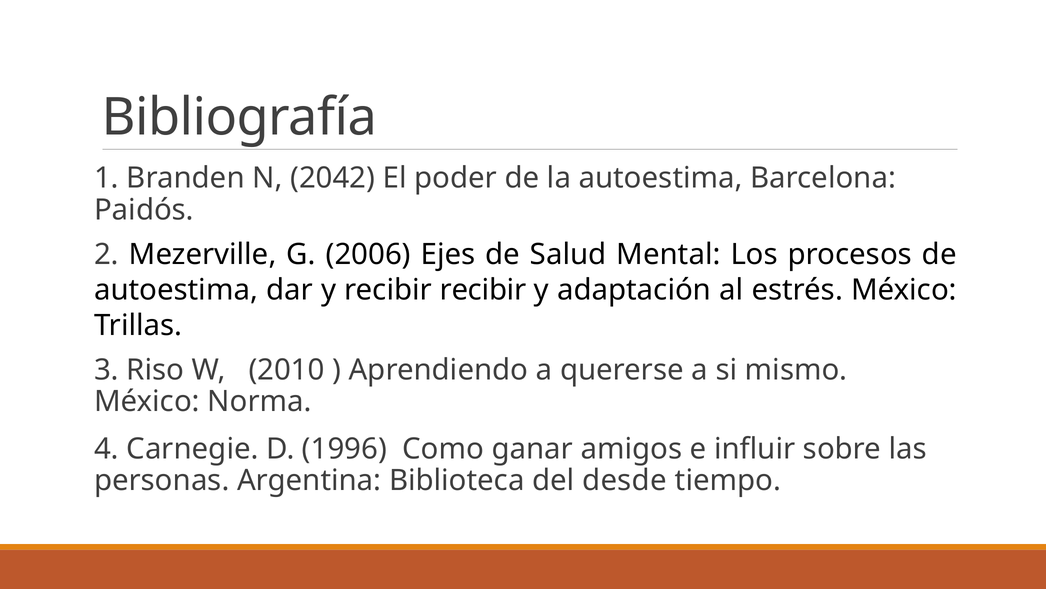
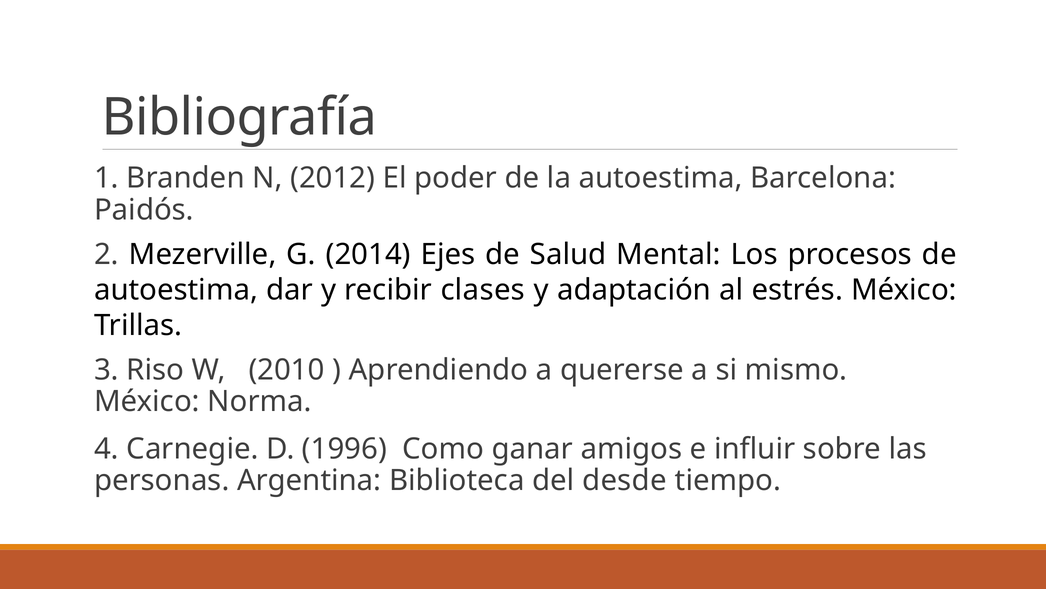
2042: 2042 -> 2012 (333, 178)
2006: 2006 -> 2014 (368, 254)
recibir recibir: recibir -> clases (483, 290)
